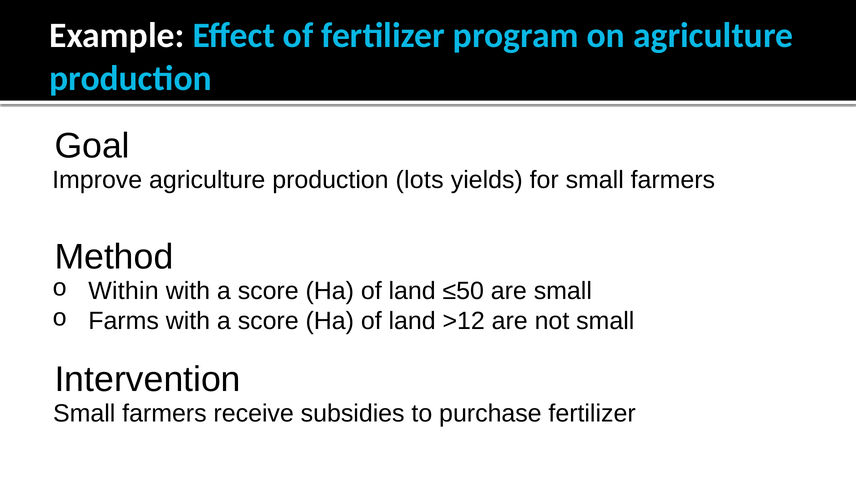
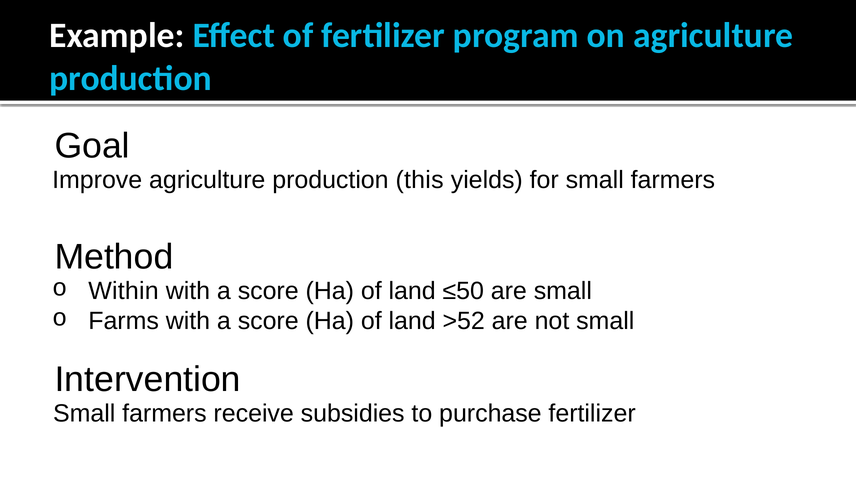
lots: lots -> this (420, 180)
>12: >12 -> >52 (464, 321)
